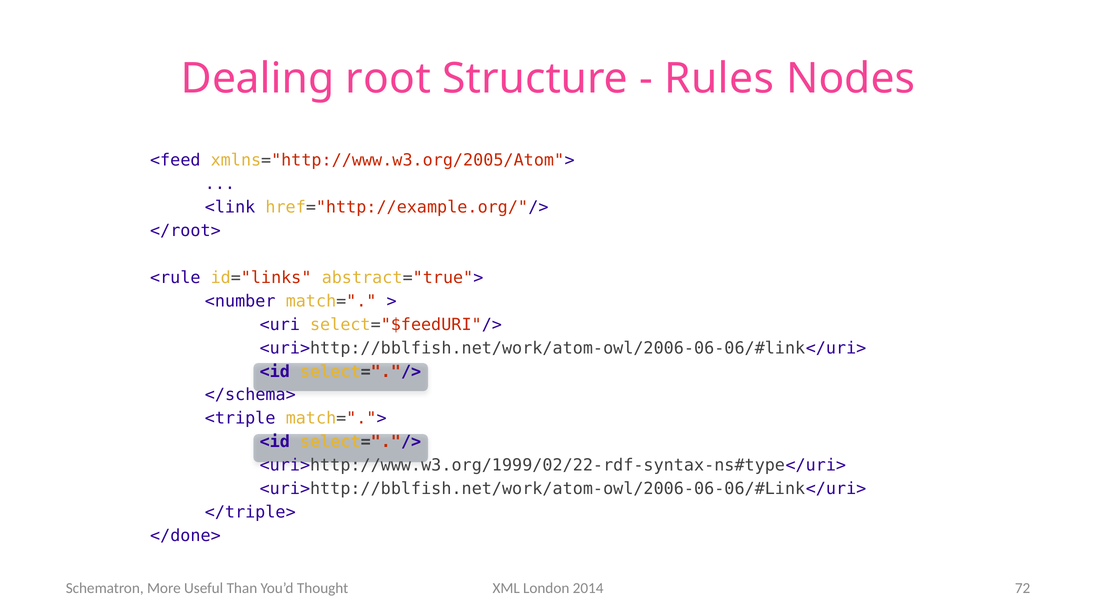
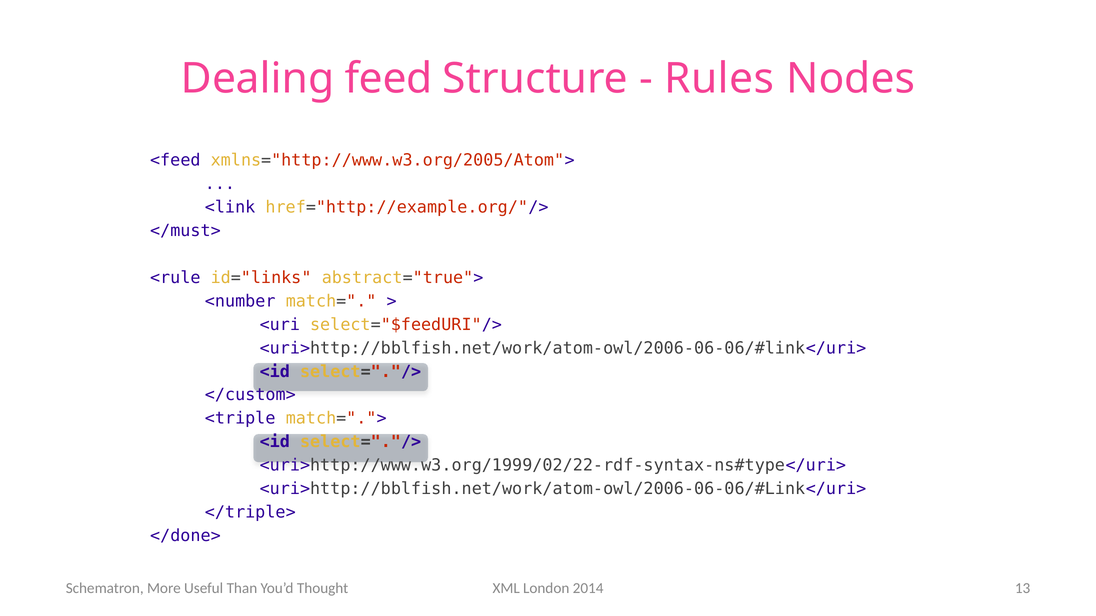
root: root -> feed (389, 79)
</root>: </root> -> </must> (185, 231)
</schema>: </schema> -> </custom> (250, 395)
72: 72 -> 13 (1023, 589)
